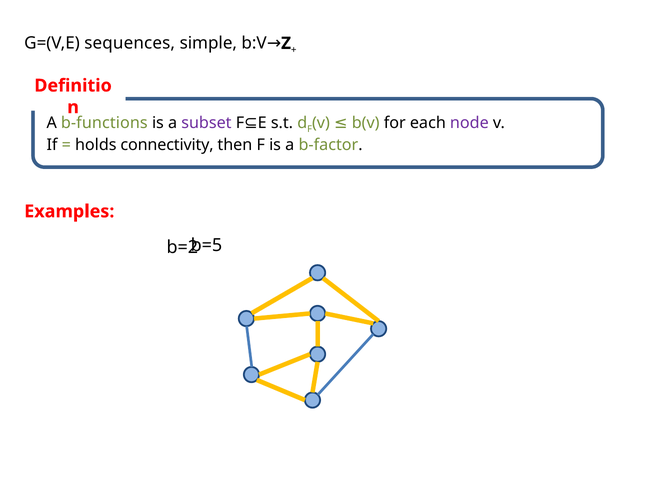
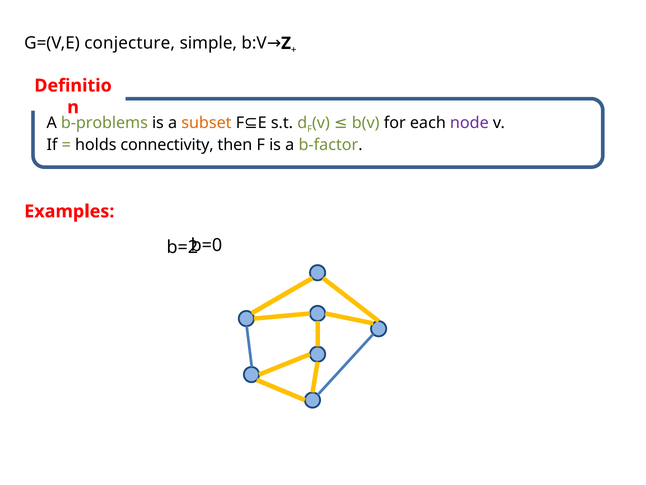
sequences: sequences -> conjecture (130, 43)
b-functions: b-functions -> b-problems (104, 123)
subset colour: purple -> orange (206, 123)
b=5: b=5 -> b=0 (206, 245)
